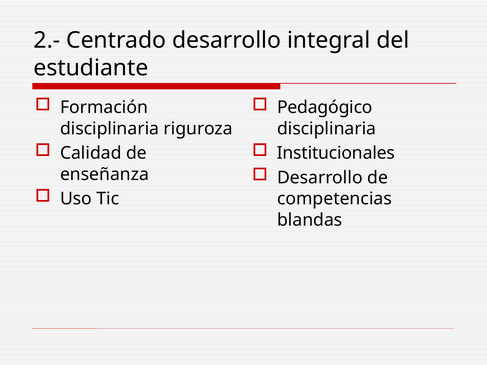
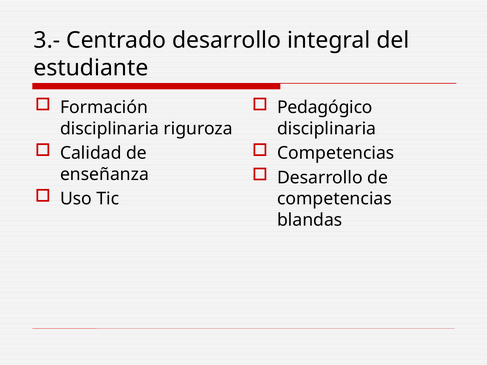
2.-: 2.- -> 3.- (47, 40)
Institucionales: Institucionales -> Competencias (336, 153)
